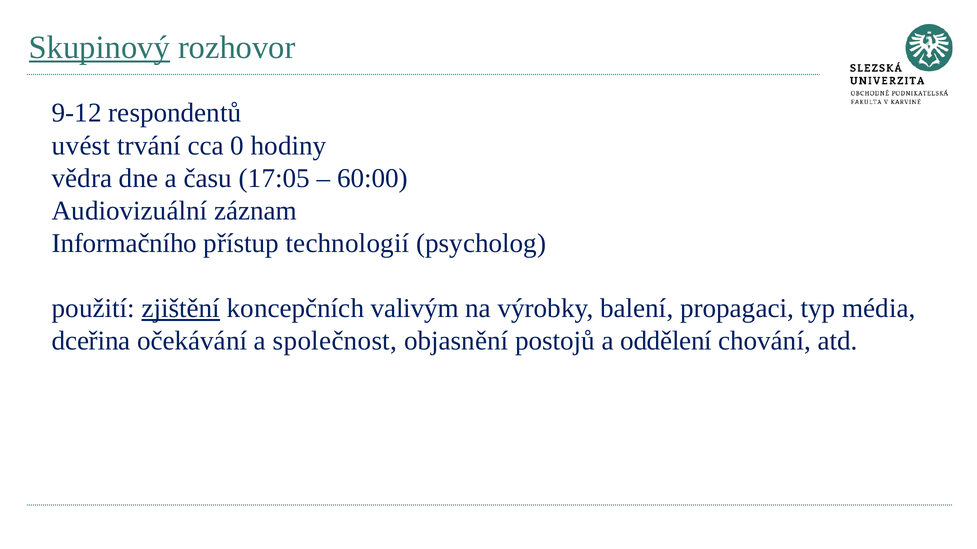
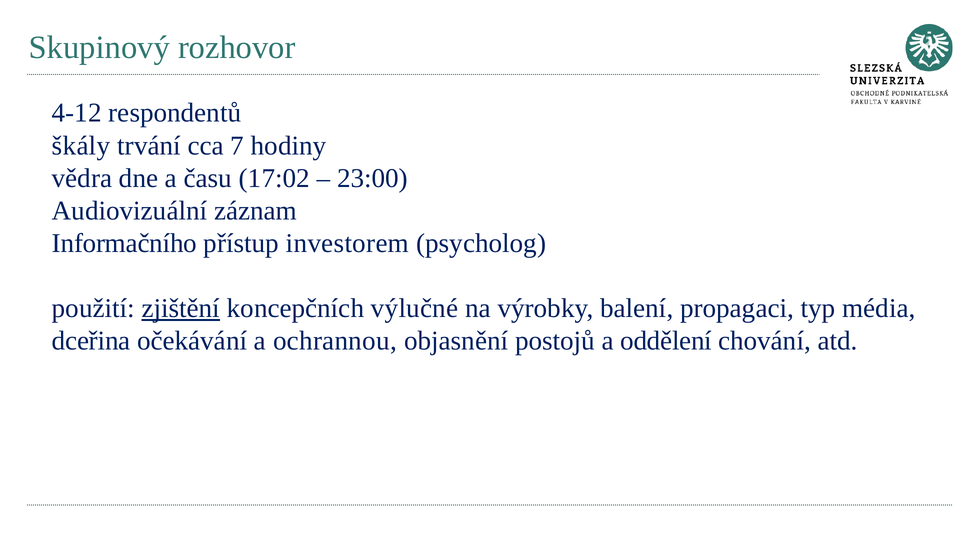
Skupinový underline: present -> none (99, 48)
9-12: 9-12 -> 4-12 (77, 113)
uvést: uvést -> škály (81, 146)
0: 0 -> 7 (237, 146)
17:05: 17:05 -> 17:02 (274, 178)
60:00: 60:00 -> 23:00 (373, 178)
technologií: technologií -> investorem (347, 243)
valivým: valivým -> výlučné (415, 309)
společnost: společnost -> ochrannou (335, 341)
